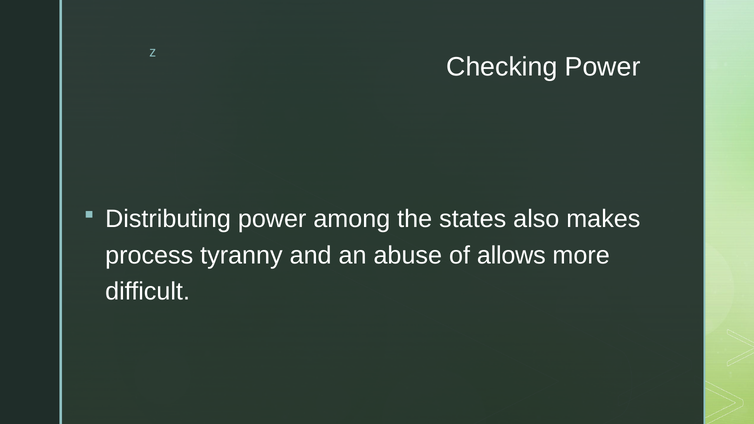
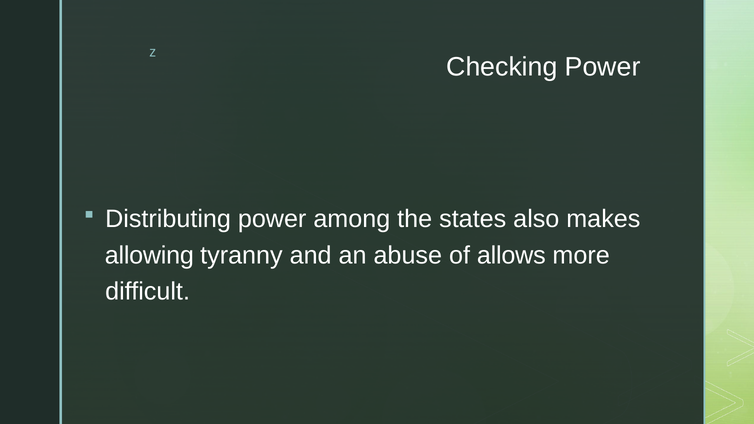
process: process -> allowing (149, 255)
